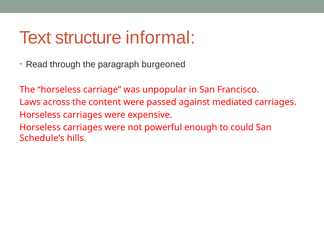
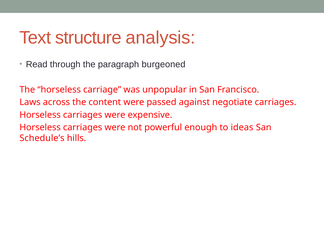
informal: informal -> analysis (161, 38)
mediated: mediated -> negotiate (232, 102)
could: could -> ideas (242, 127)
